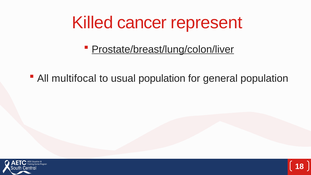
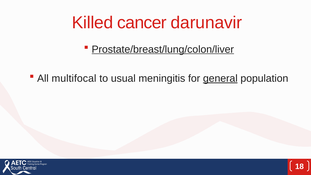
represent: represent -> darunavir (206, 23)
usual population: population -> meningitis (162, 78)
general underline: none -> present (220, 78)
